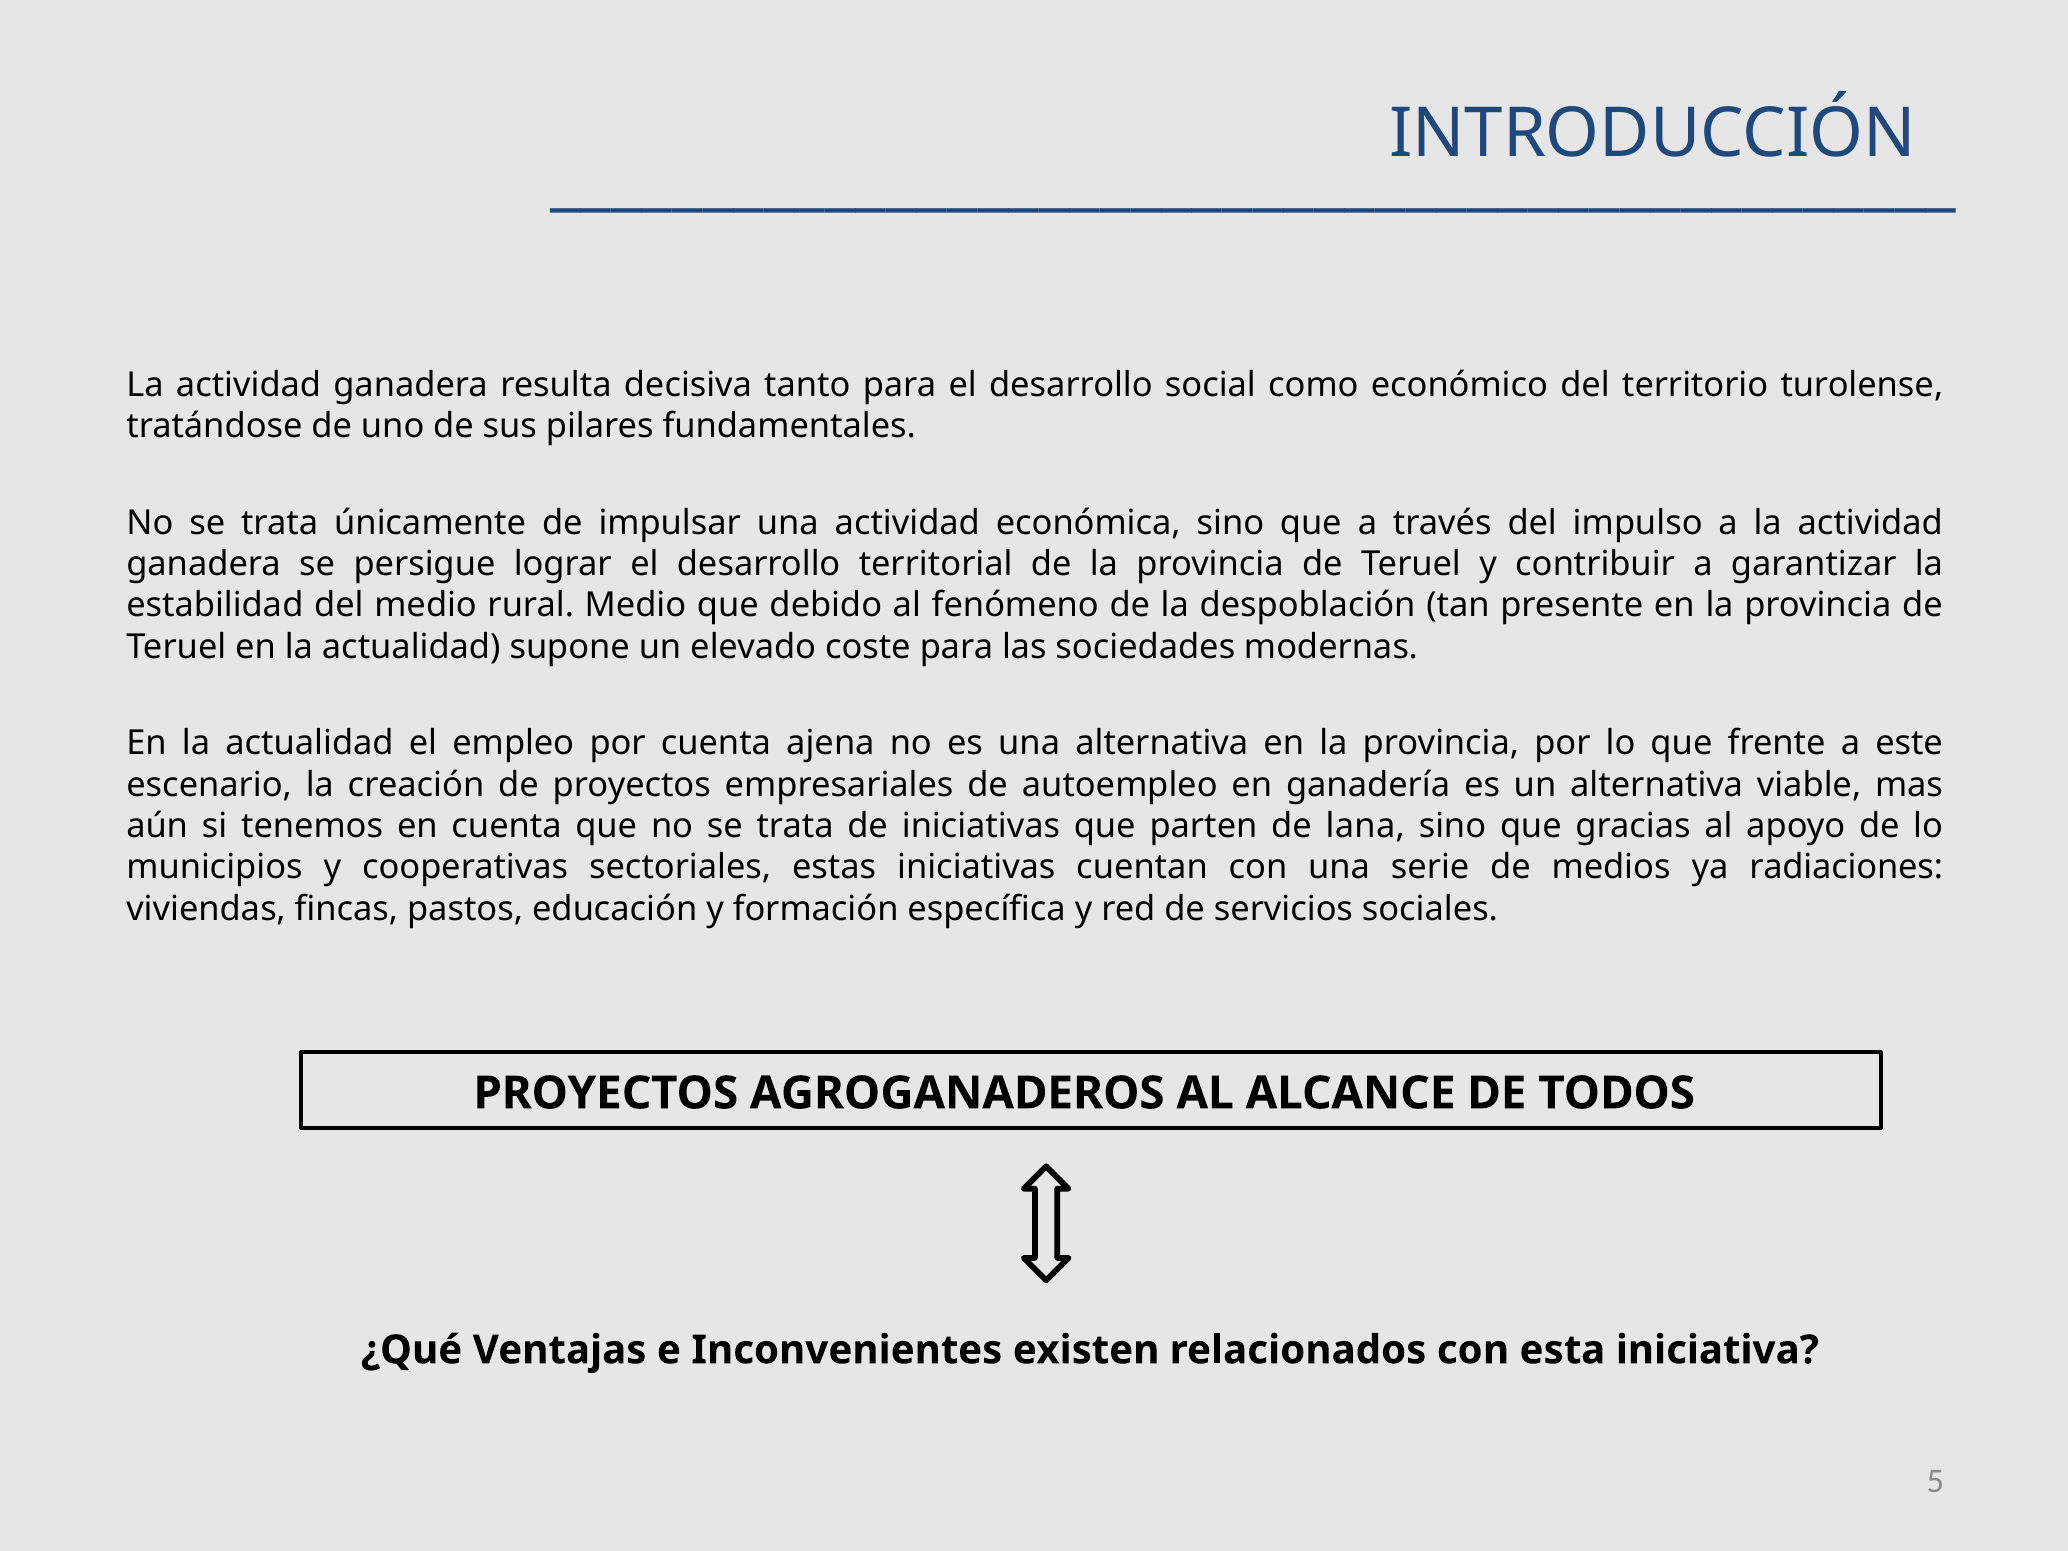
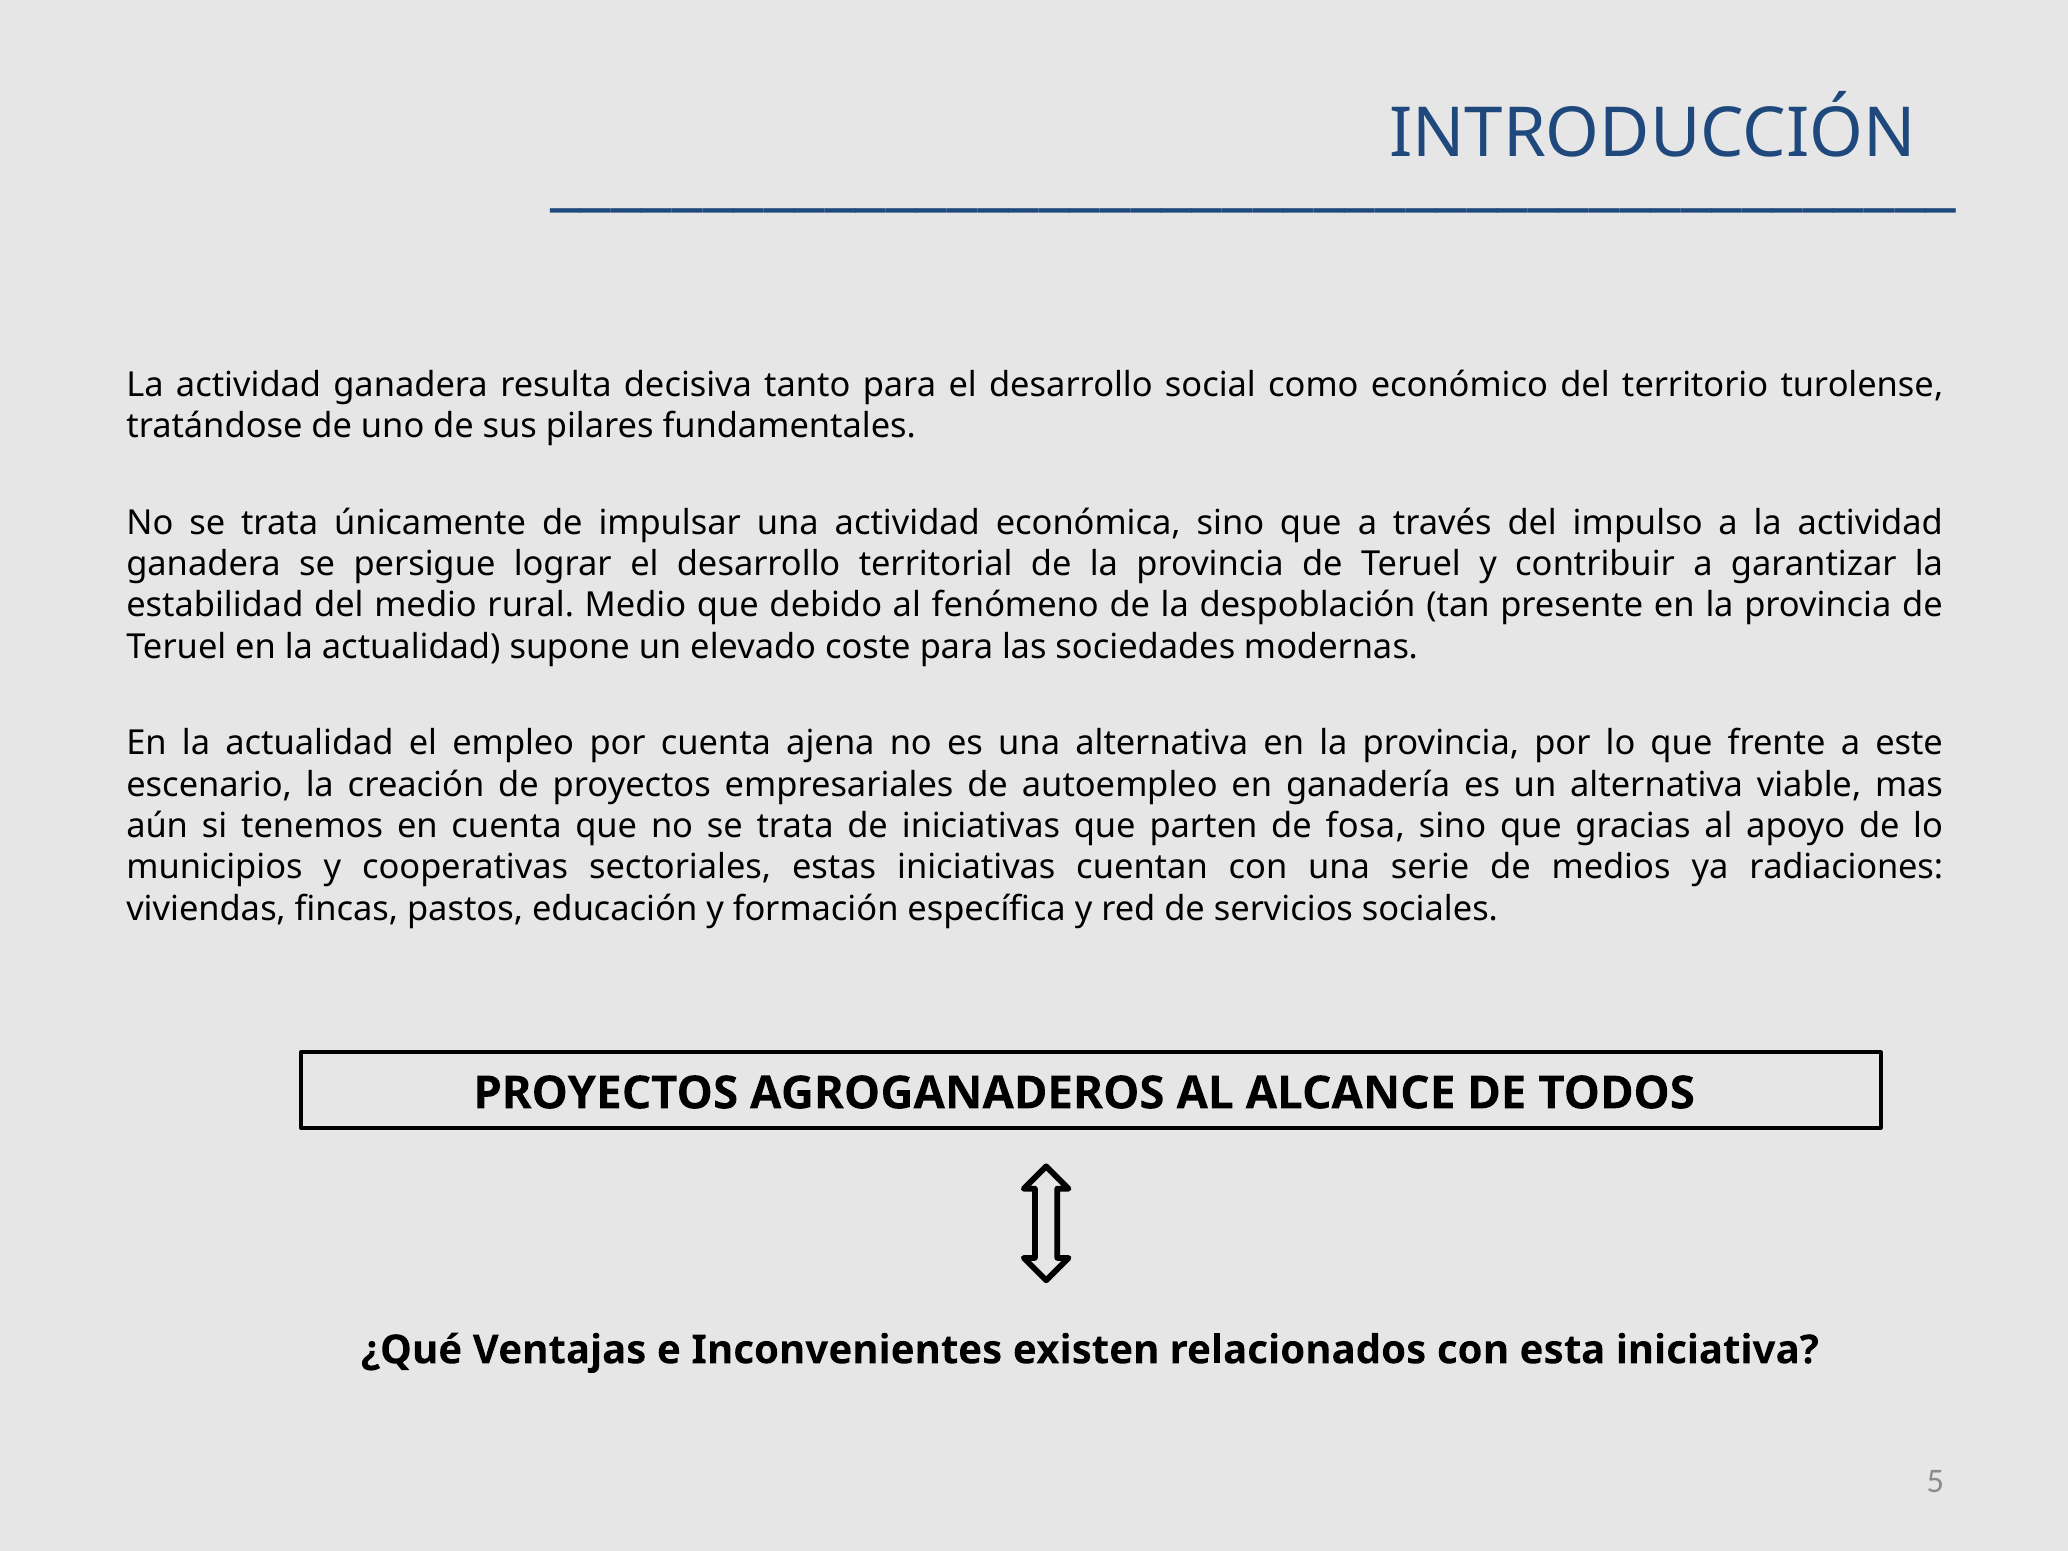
lana: lana -> fosa (1365, 826)
